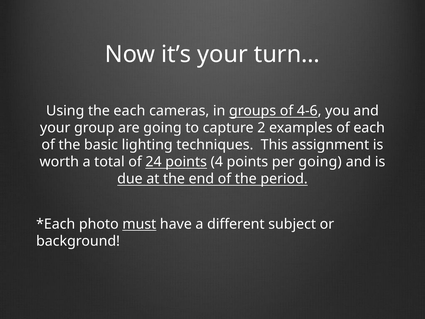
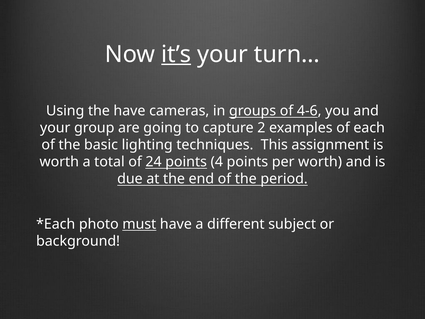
it’s underline: none -> present (176, 54)
the each: each -> have (129, 111)
per going: going -> worth (320, 162)
